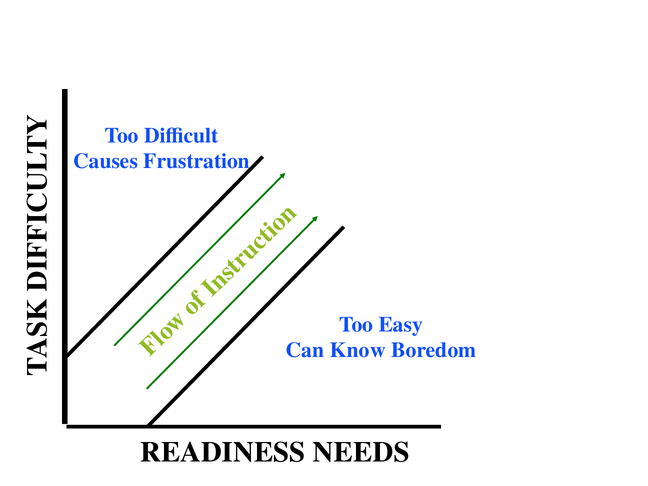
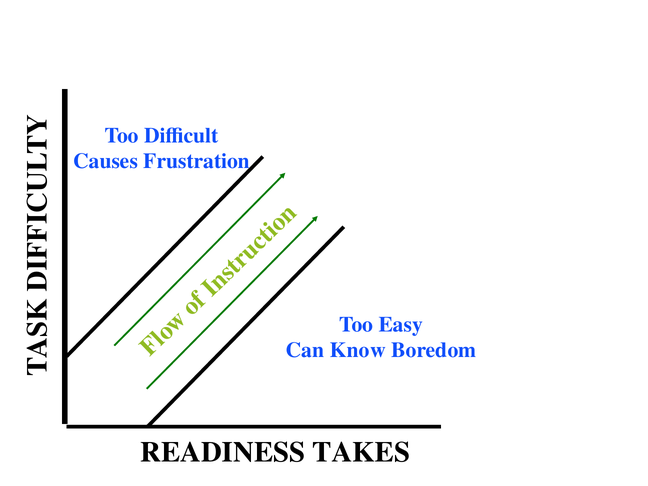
NEEDS: NEEDS -> TAKES (361, 452)
